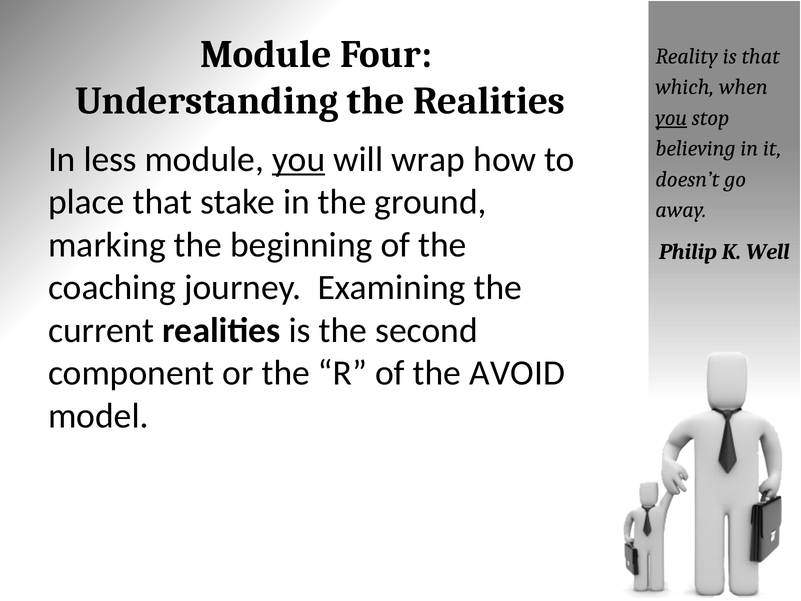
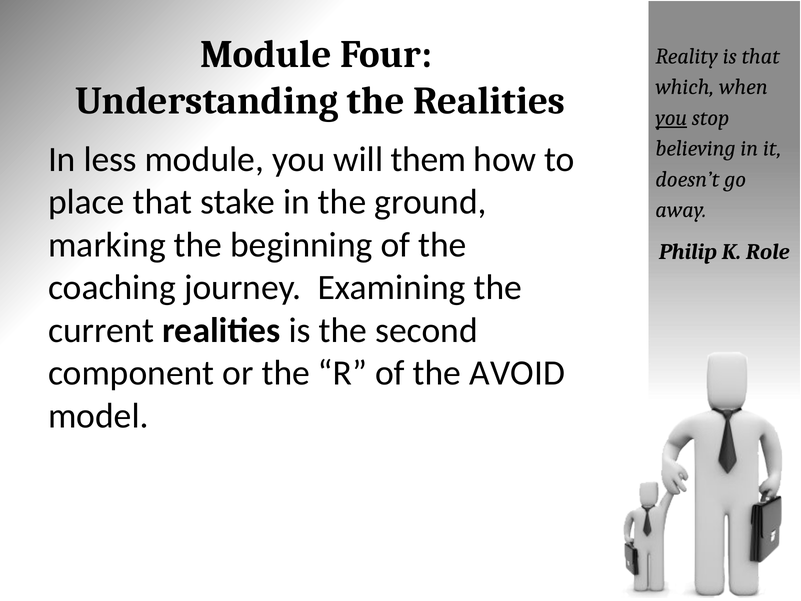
you underline: present -> none (299, 159)
wrap: wrap -> them (428, 159)
Well: Well -> Role (768, 252)
